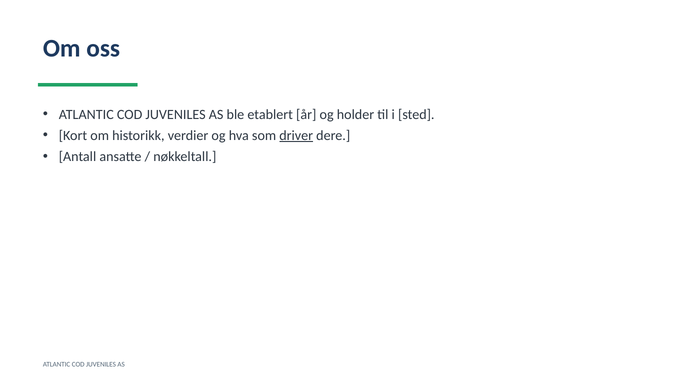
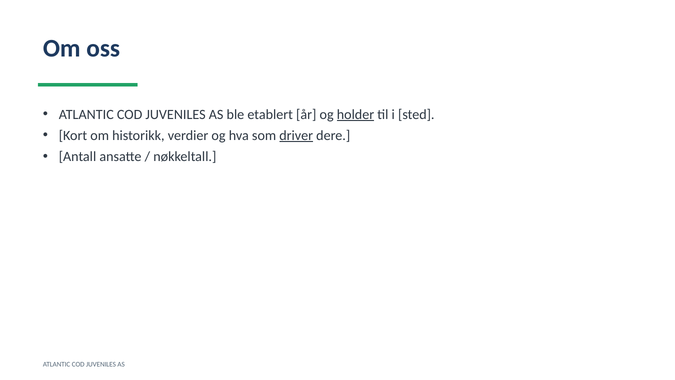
holder underline: none -> present (355, 114)
